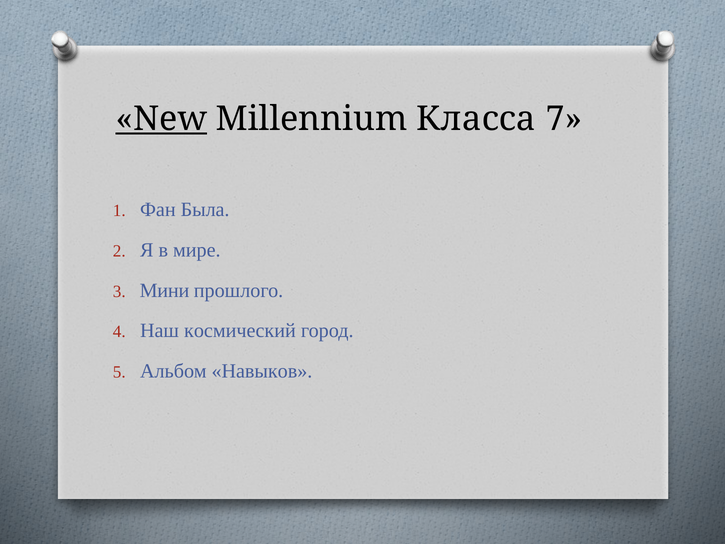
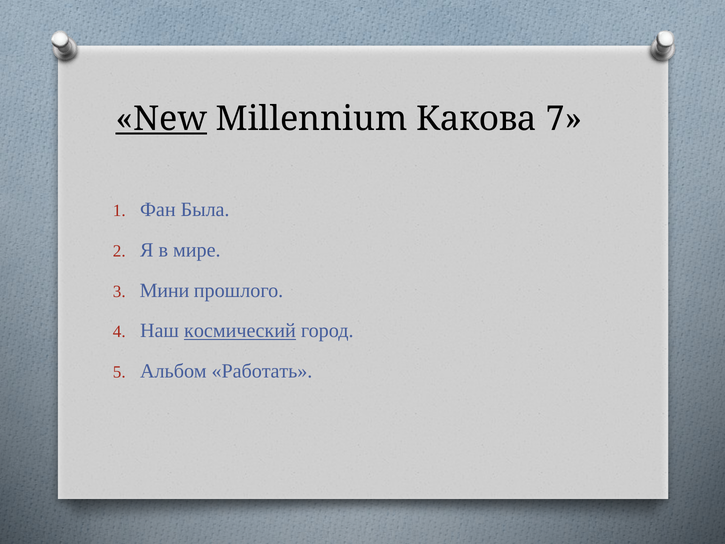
Класса: Класса -> Какова (477, 119)
космический underline: none -> present (240, 331)
Навыков: Навыков -> Работать (262, 371)
